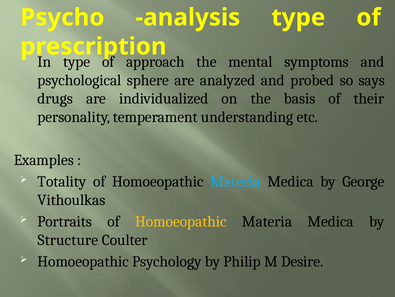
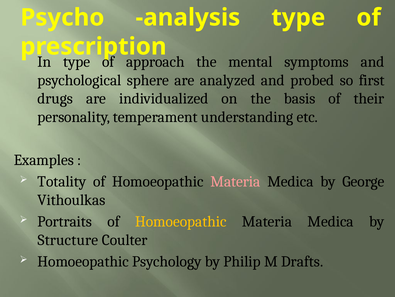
says: says -> first (372, 80)
Materia colour: light blue -> pink (235, 181)
Desire: Desire -> Drafts (302, 261)
